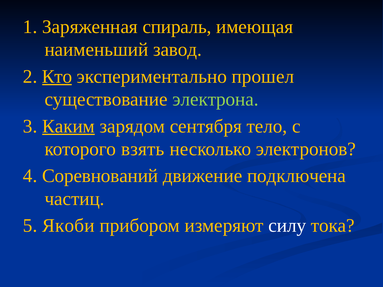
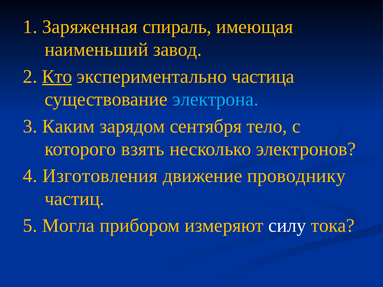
прошел: прошел -> частица (263, 77)
электрона colour: light green -> light blue (216, 99)
Каким underline: present -> none (68, 126)
Соревнований: Соревнований -> Изготовления (100, 176)
подключена: подключена -> проводнику (296, 176)
Якоби: Якоби -> Могла (68, 226)
